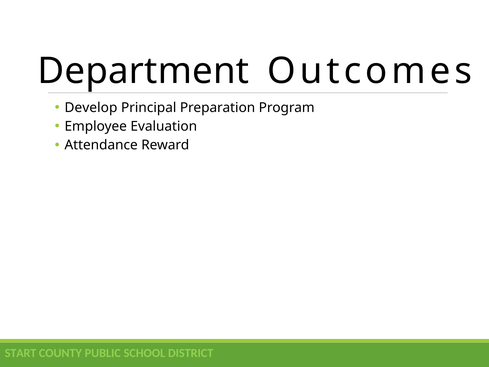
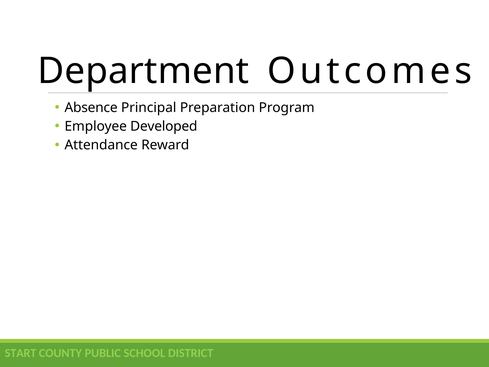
Develop: Develop -> Absence (91, 108)
Evaluation: Evaluation -> Developed (164, 126)
